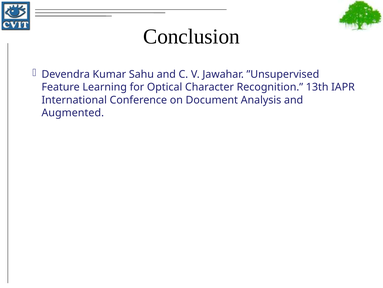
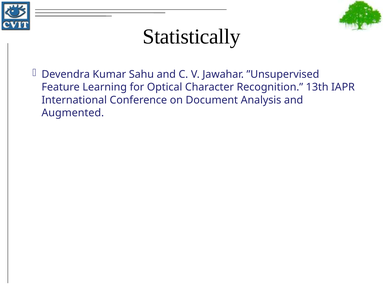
Conclusion: Conclusion -> Statistically (192, 37)
